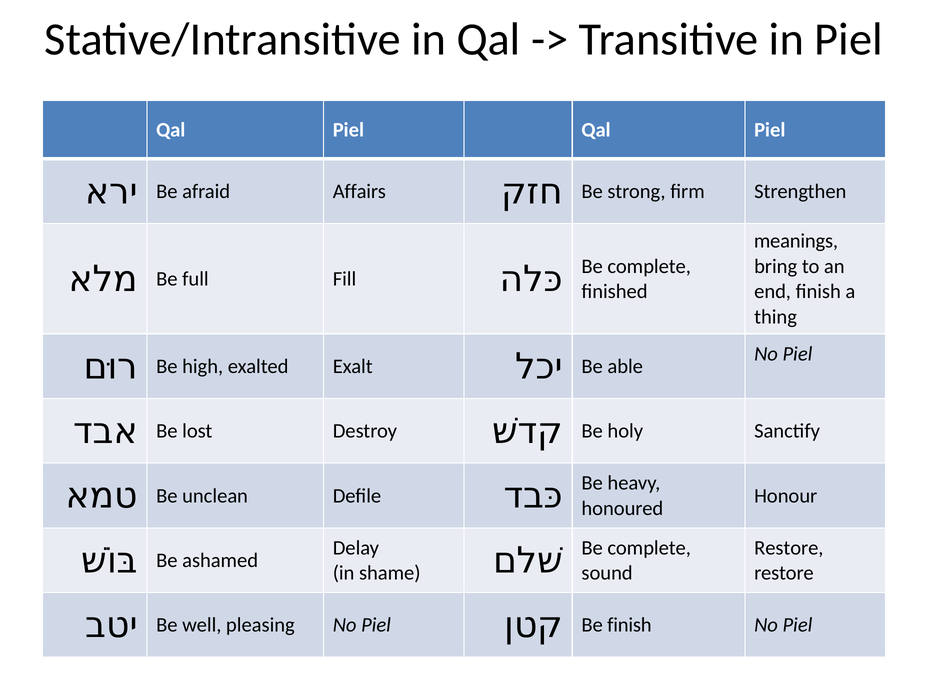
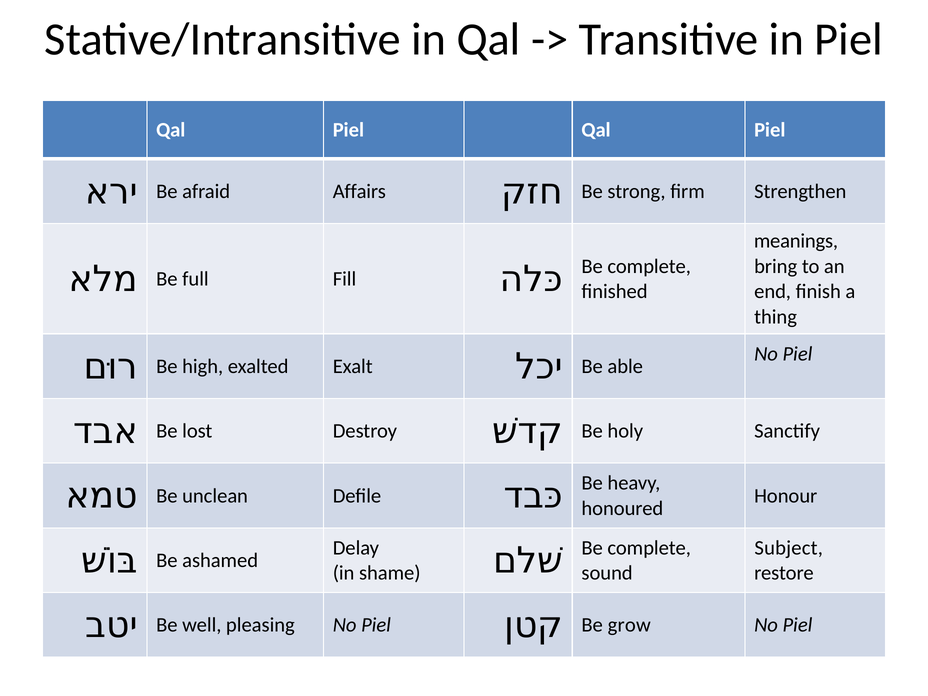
Restore: Restore -> Subject (789, 548)
Be finish: finish -> grow (629, 625)
